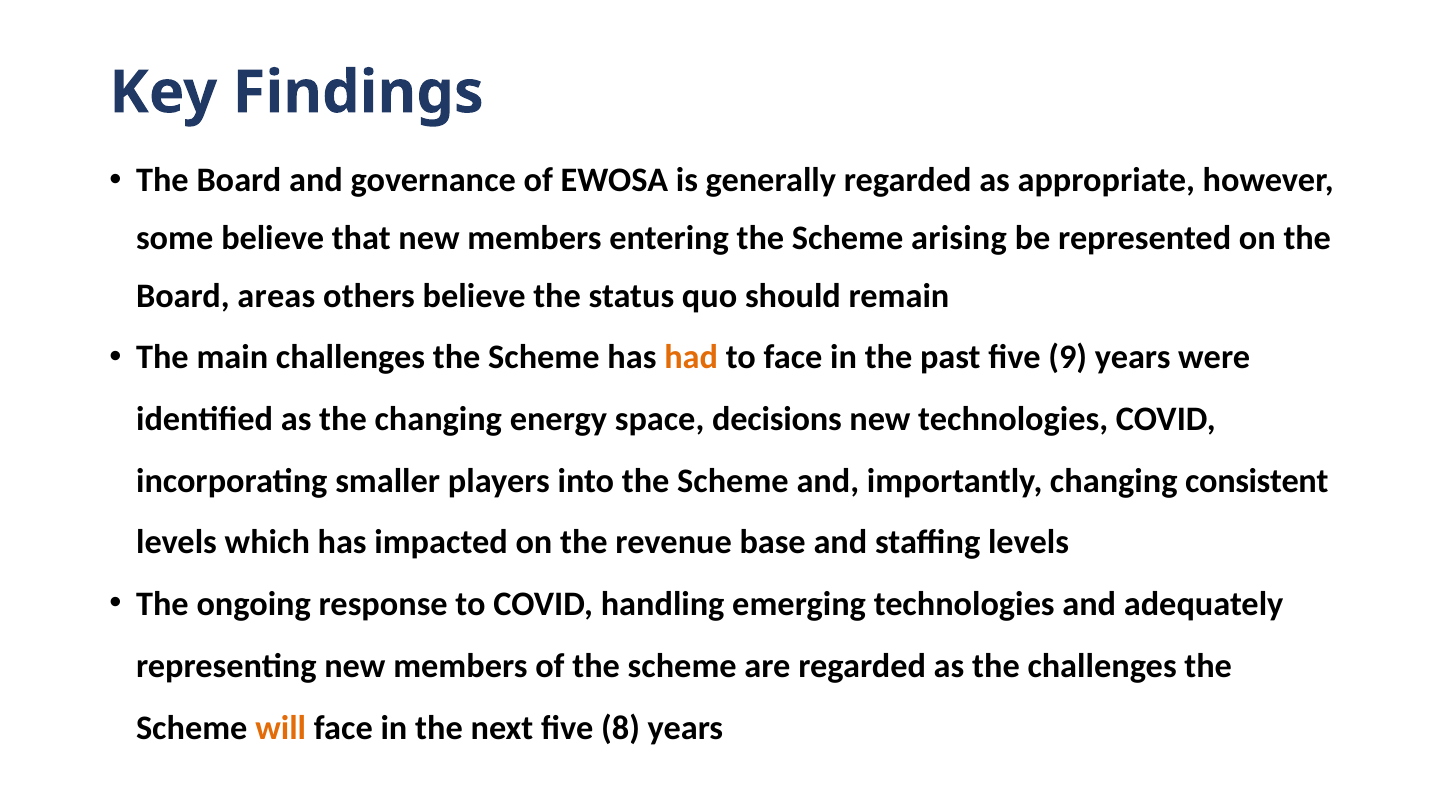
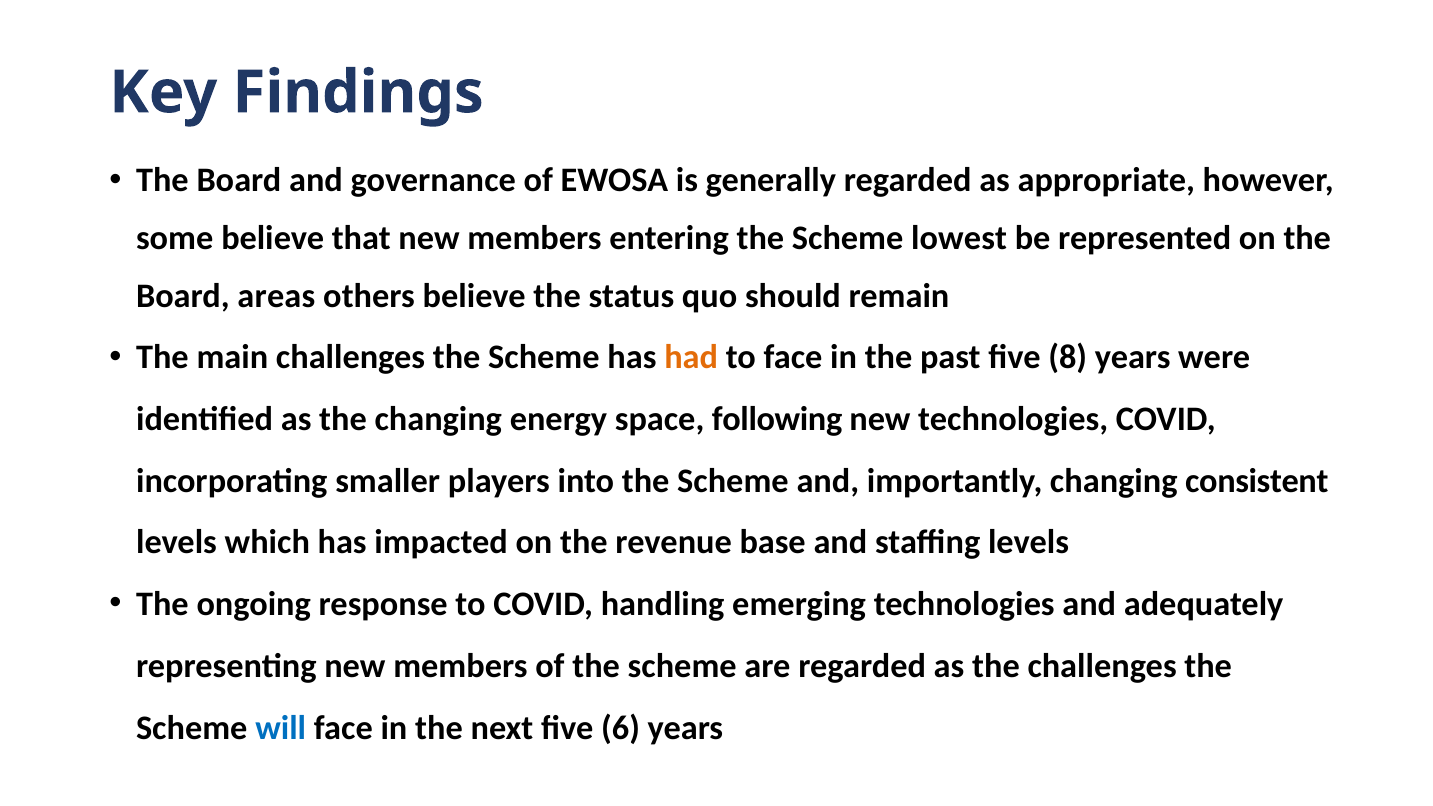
arising: arising -> lowest (959, 238)
9: 9 -> 8 (1068, 357)
decisions: decisions -> following (777, 419)
will colour: orange -> blue (281, 728)
8: 8 -> 6 (621, 728)
